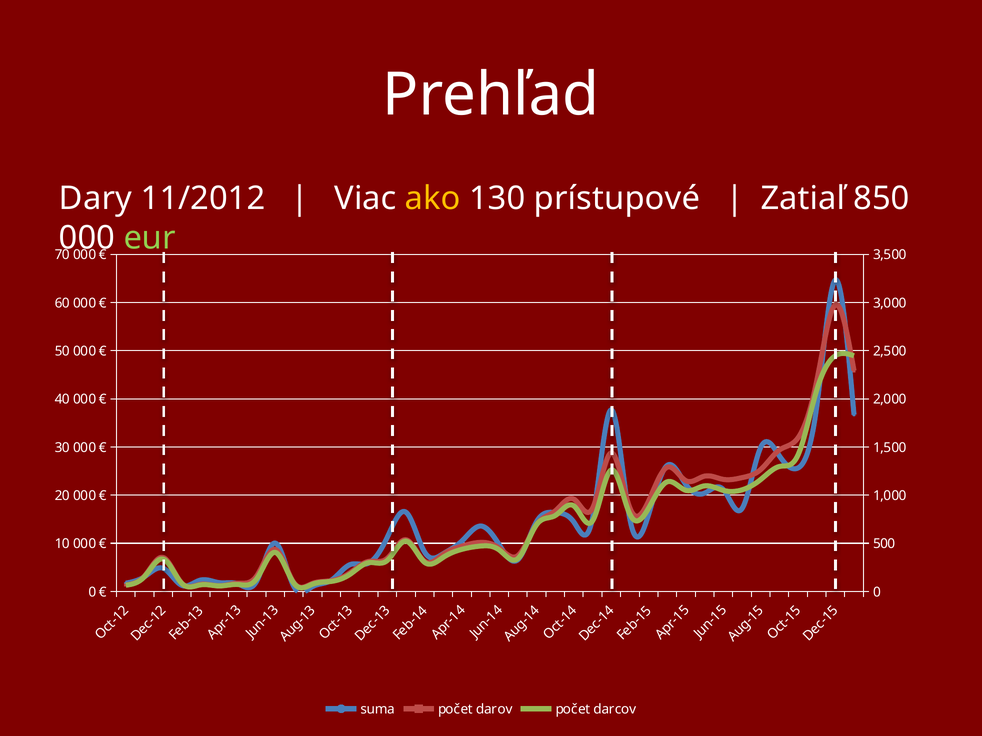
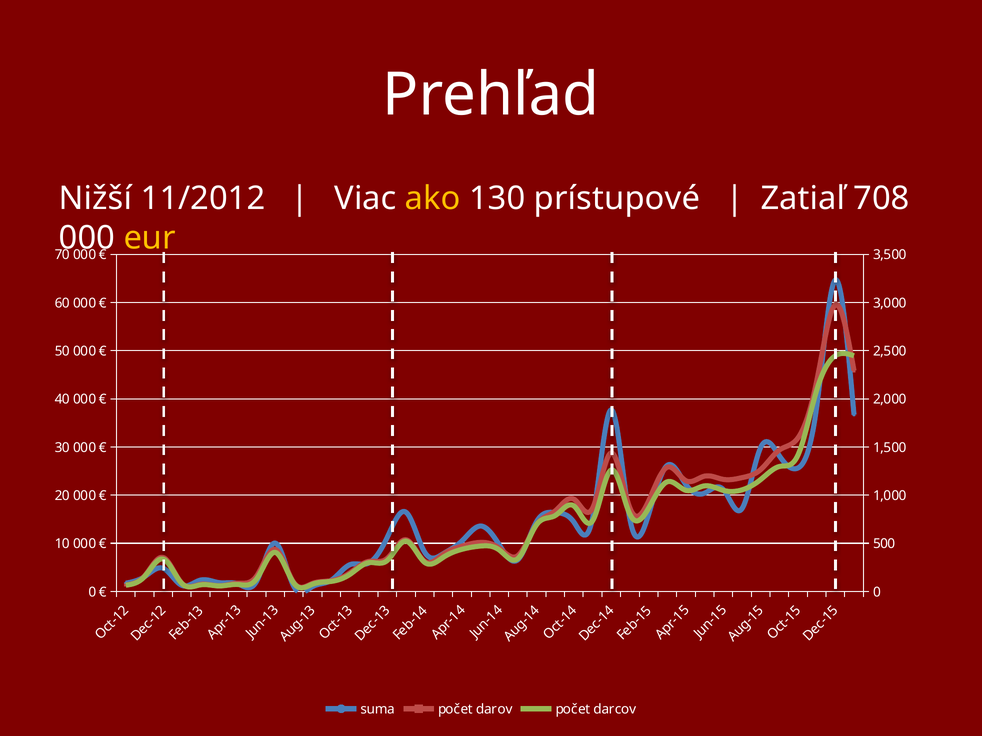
Dary: Dary -> Nižší (96, 199)
850: 850 -> 708 (882, 199)
eur colour: light green -> yellow (150, 238)
